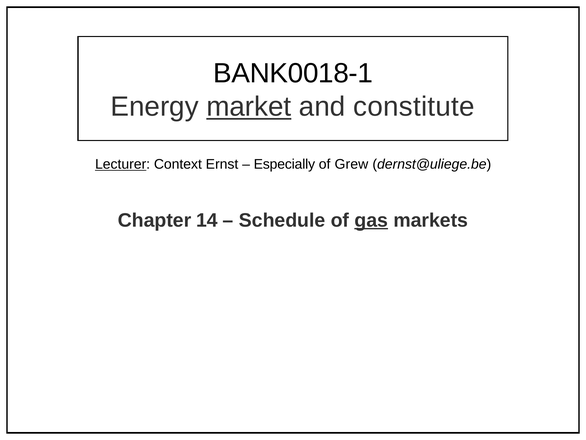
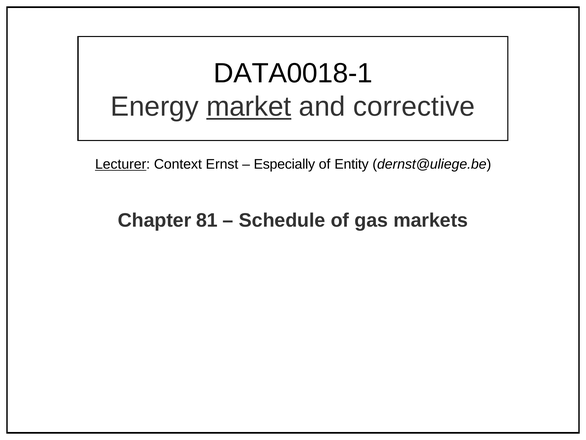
BANK0018-1: BANK0018-1 -> DATA0018-1 (293, 73)
constitute: constitute -> corrective (414, 107)
Grew: Grew -> Entity (352, 164)
14: 14 -> 81 (207, 220)
gas underline: present -> none (371, 220)
